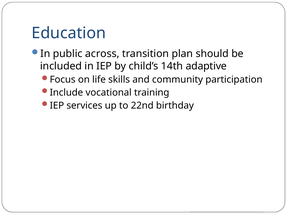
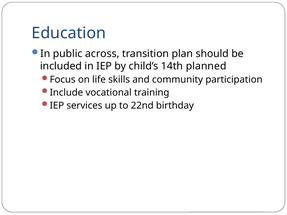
adaptive: adaptive -> planned (206, 66)
